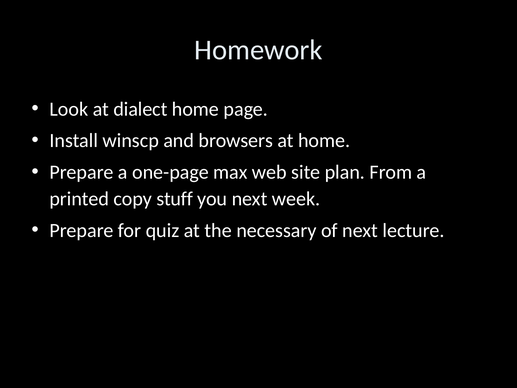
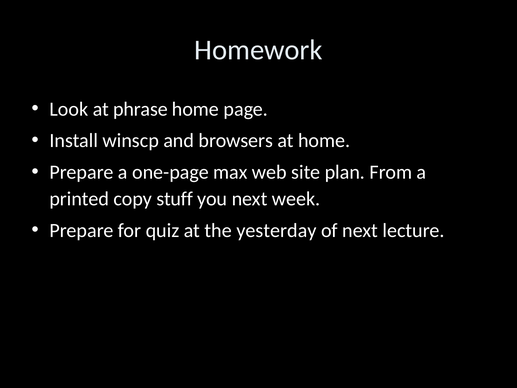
dialect: dialect -> phrase (140, 109)
necessary: necessary -> yesterday (276, 230)
